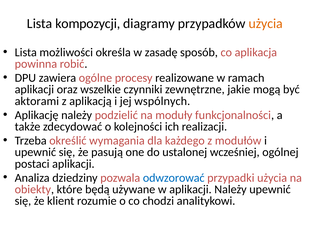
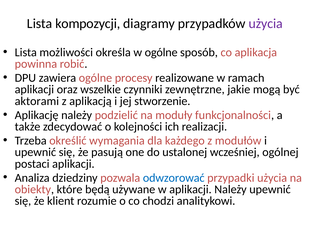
użycia colour: orange -> purple (266, 23)
w zasadę: zasadę -> ogólne (161, 52)
wspólnych: wspólnych -> stworzenie (162, 101)
